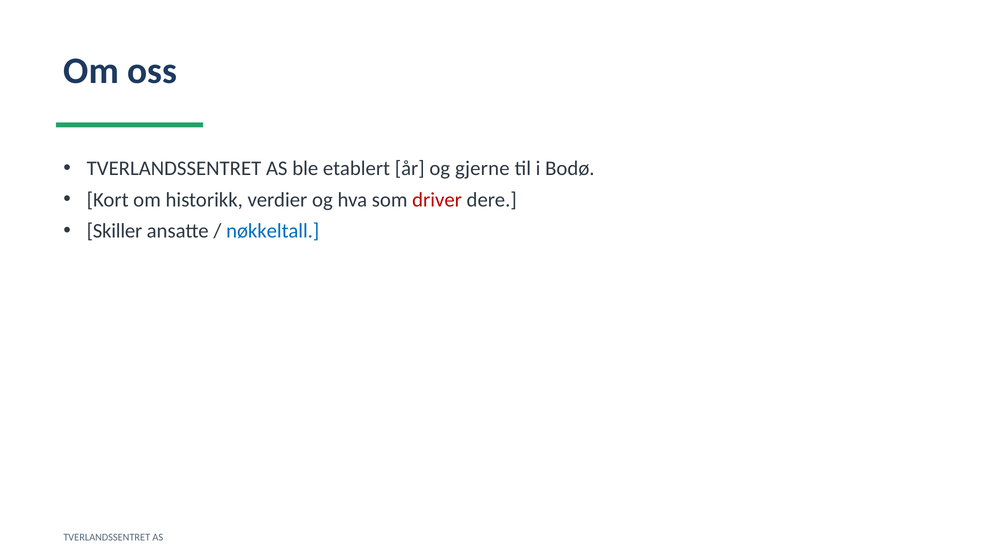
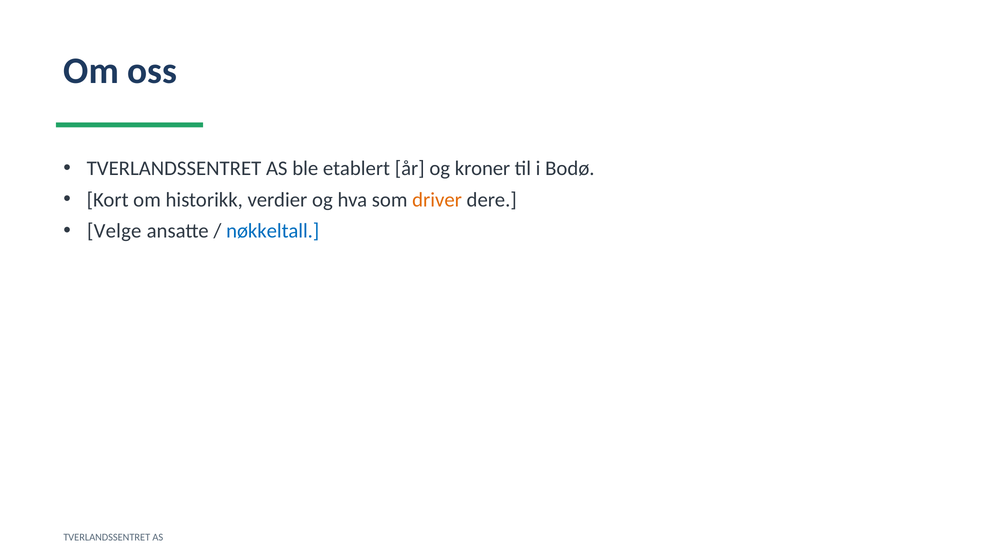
gjerne: gjerne -> kroner (483, 169)
driver colour: red -> orange (437, 200)
Skiller: Skiller -> Velge (114, 231)
